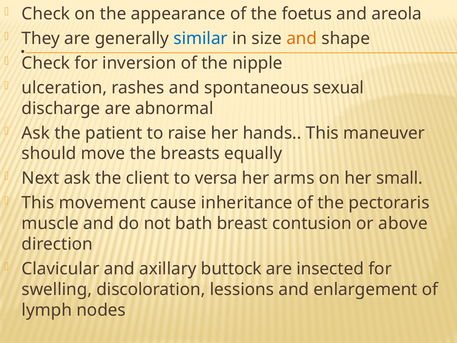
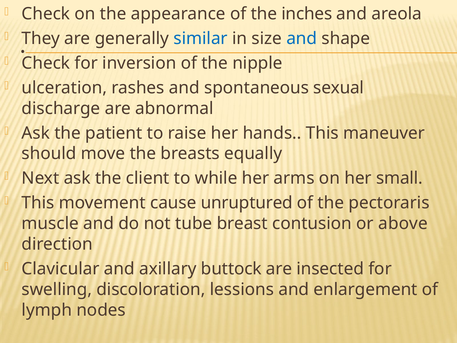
foetus: foetus -> inches (307, 14)
and colour: orange -> blue (302, 38)
versa: versa -> while (216, 178)
inheritance: inheritance -> unruptured (247, 203)
bath: bath -> tube (194, 223)
